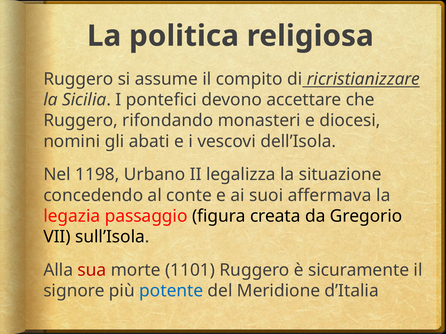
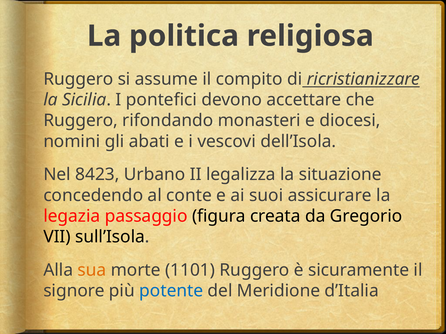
1198: 1198 -> 8423 (97, 175)
affermava: affermava -> assicurare (330, 196)
sua colour: red -> orange (92, 270)
